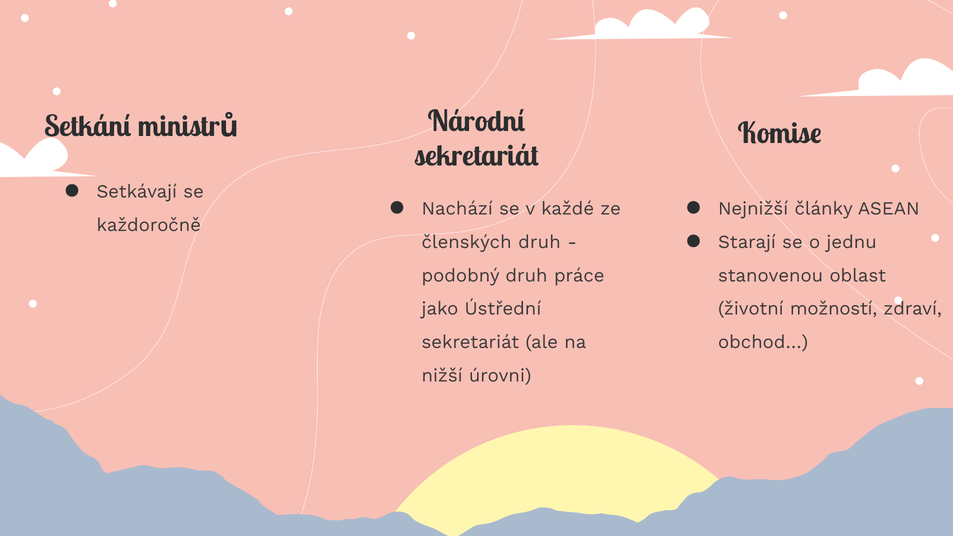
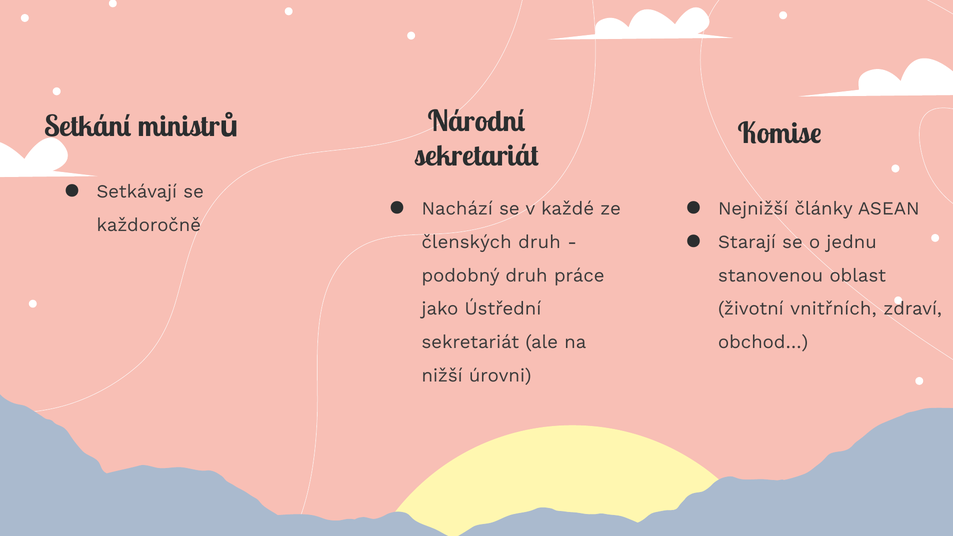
možností: možností -> vnitřních (833, 309)
